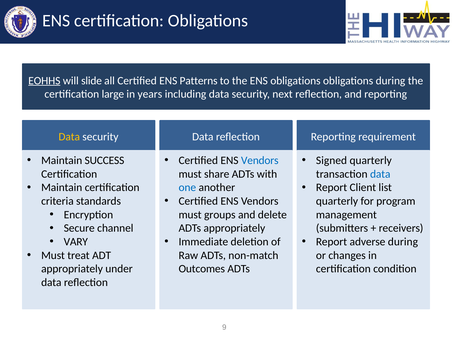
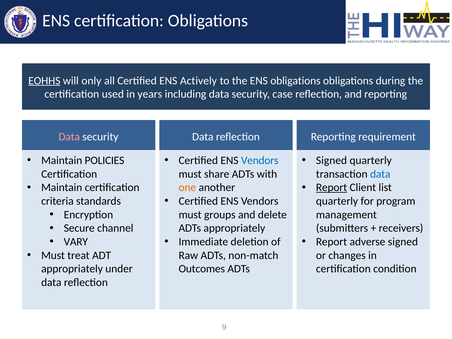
slide: slide -> only (91, 81)
Patterns: Patterns -> Actively (198, 81)
large: large -> used (113, 94)
next: next -> case (283, 94)
Data colour: yellow -> pink (69, 137)
SUCCESS: SUCCESS -> POLICIES (104, 160)
Report underline: none -> present (332, 188)
one colour: blue -> orange (187, 188)
adverse during: during -> signed (403, 242)
